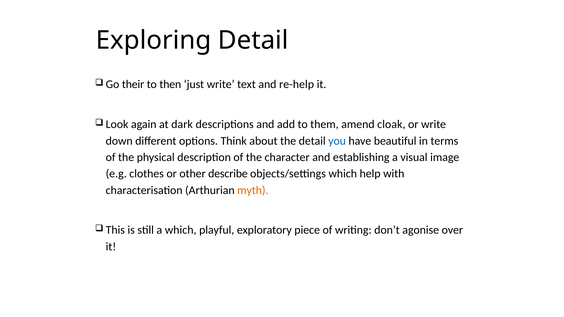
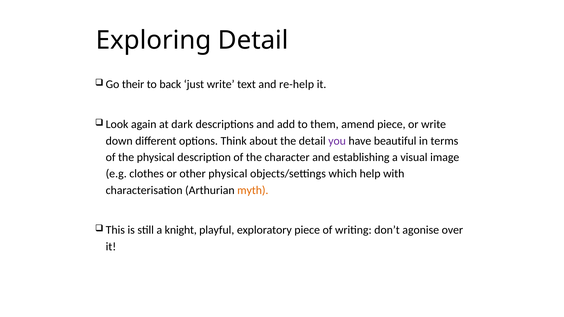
then: then -> back (170, 85)
amend cloak: cloak -> piece (391, 124)
you colour: blue -> purple (337, 141)
other describe: describe -> physical (228, 174)
a which: which -> knight (181, 230)
